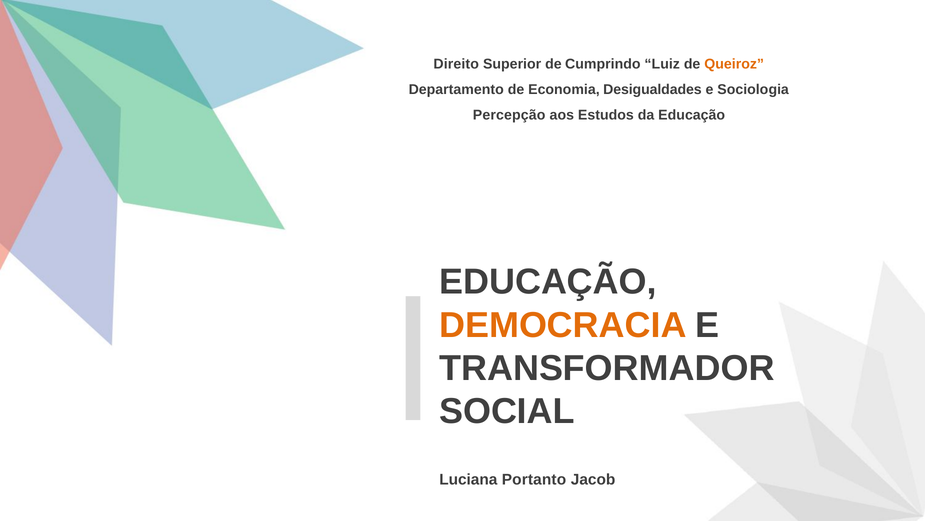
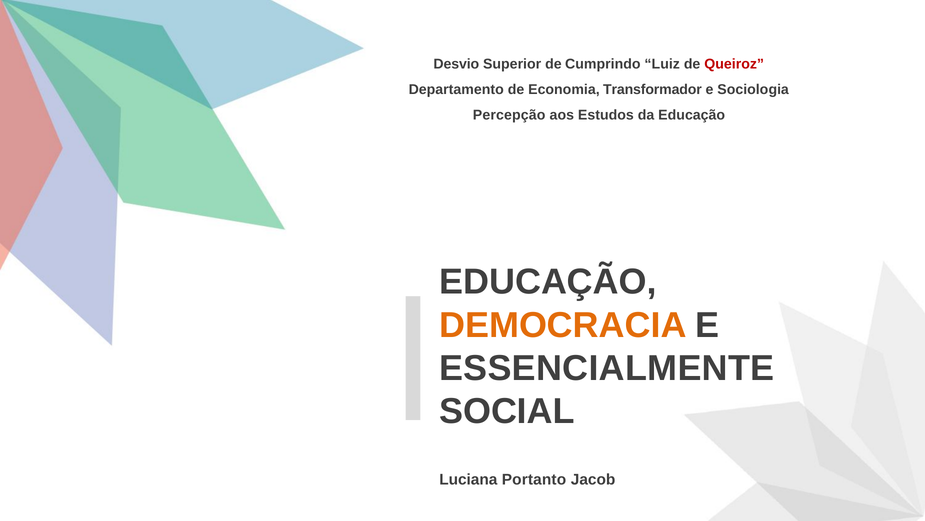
Direito: Direito -> Desvio (456, 64)
Queiroz colour: orange -> red (734, 64)
Desigualdades: Desigualdades -> Transformador (652, 90)
TRANSFORMADOR: TRANSFORMADOR -> ESSENCIALMENTE (607, 368)
